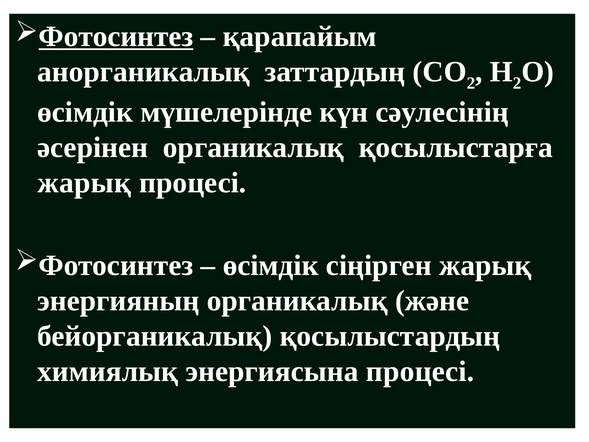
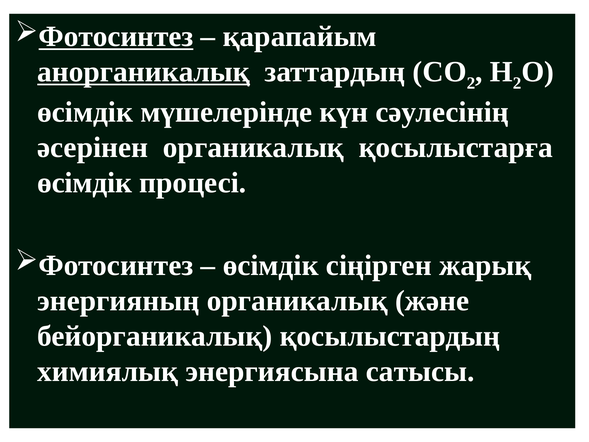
анорганикалық underline: none -> present (144, 72)
жарық: жарық -> өсімдік (85, 183)
энергиясына процесі: процесі -> сатысы (420, 371)
